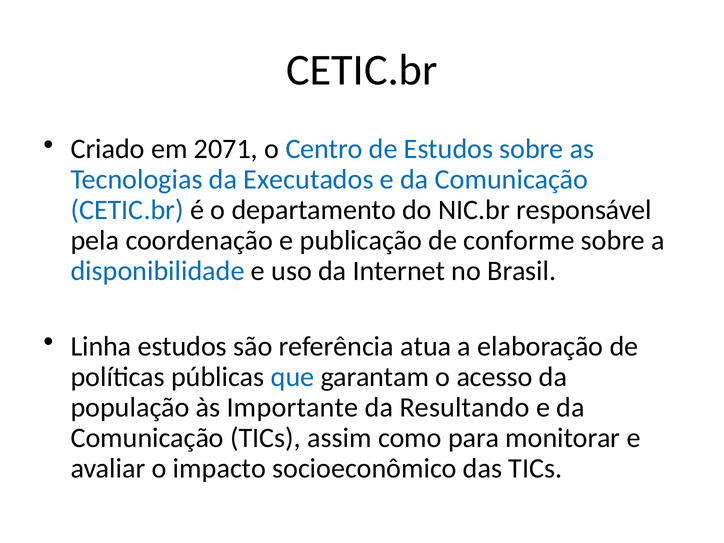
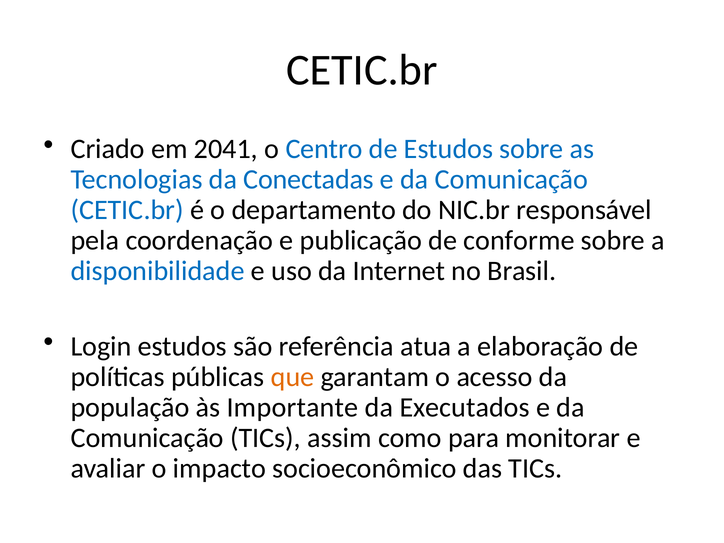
2071: 2071 -> 2041 (226, 149)
Executados: Executados -> Conectadas (309, 180)
Linha: Linha -> Login (101, 347)
que colour: blue -> orange (293, 377)
Resultando: Resultando -> Executados (465, 407)
